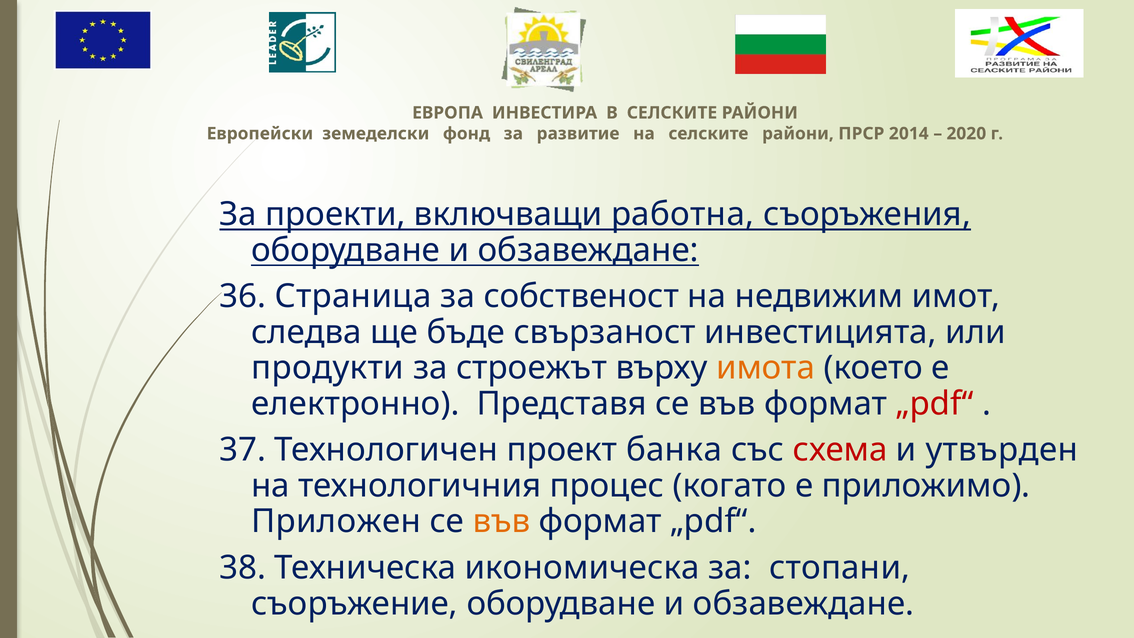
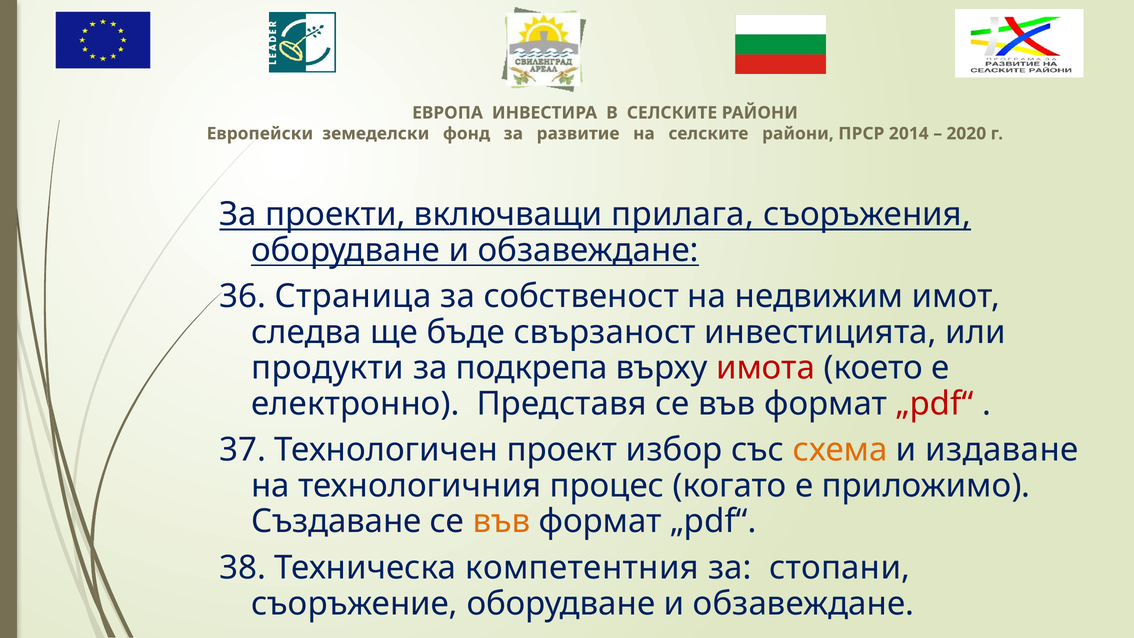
работна: работна -> прилага (683, 214)
строежът: строежът -> подкрепа (532, 368)
имота colour: orange -> red (766, 368)
банка: банка -> избор (674, 450)
схема colour: red -> orange (840, 450)
утвърден: утвърден -> издаване (1002, 450)
Приложен: Приложен -> Създаване (336, 521)
икономическа: икономическа -> компетентния (582, 568)
